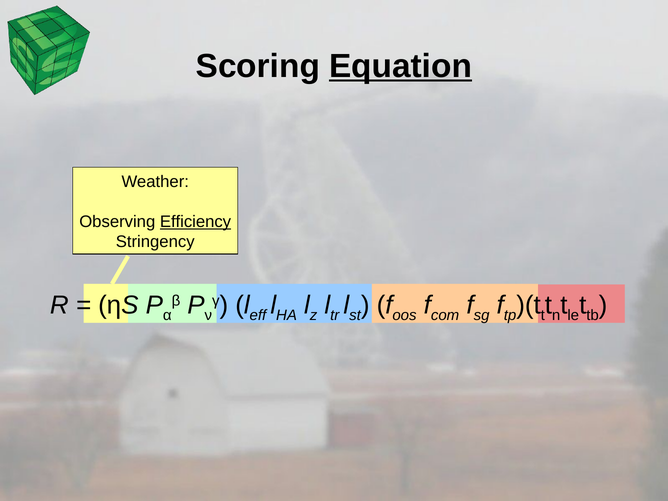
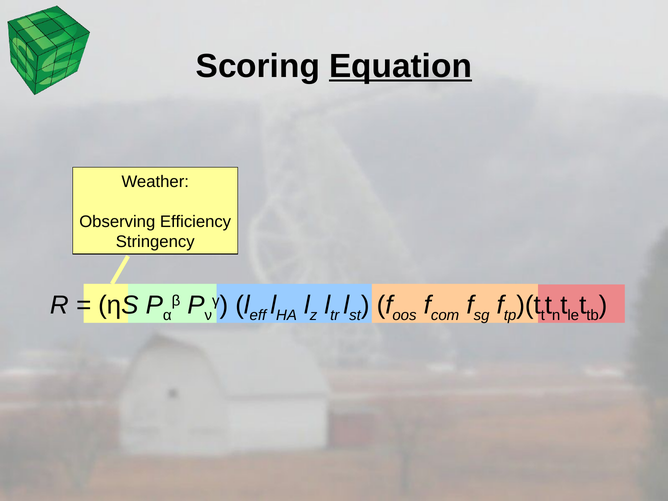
Efficiency underline: present -> none (195, 222)
